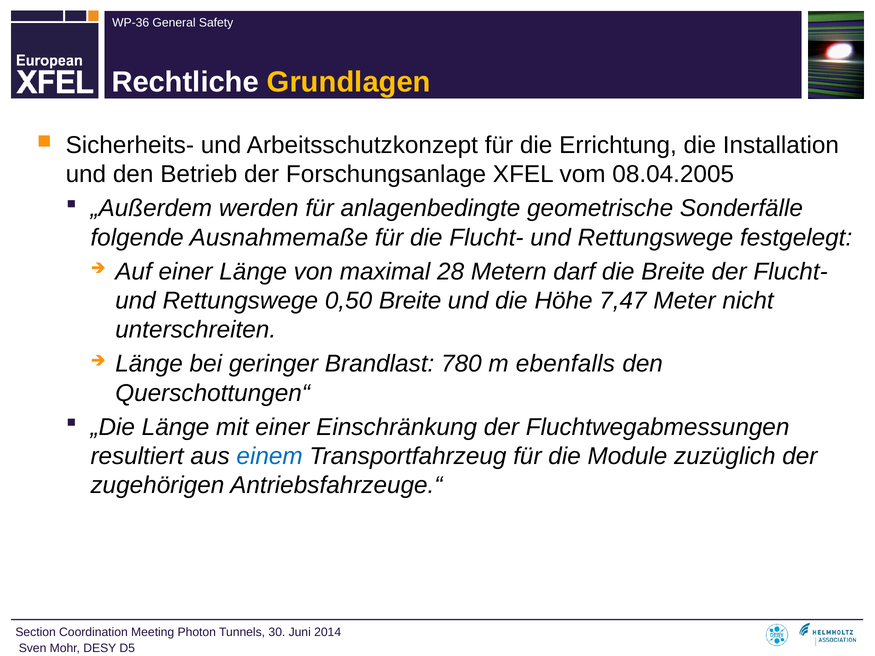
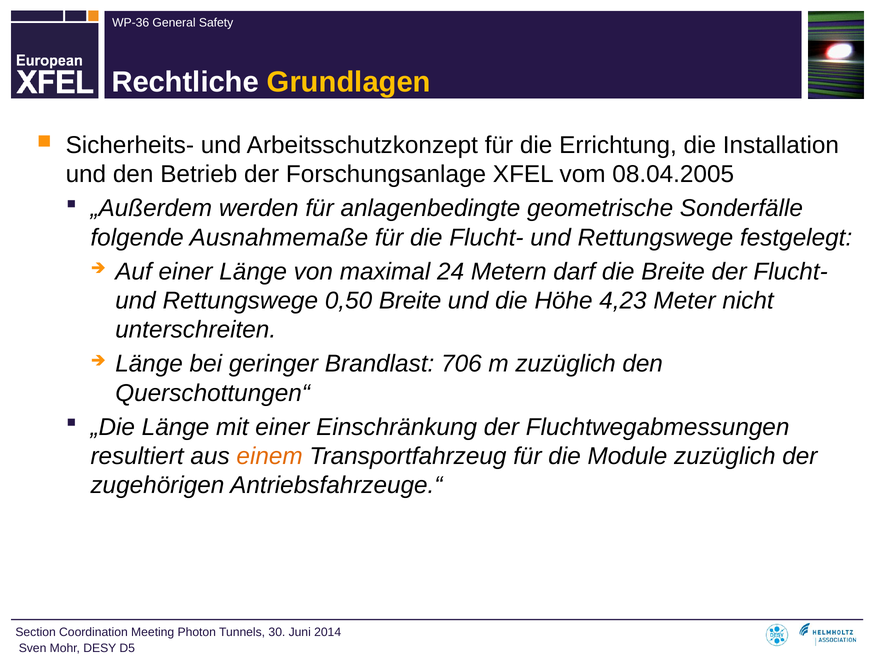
28: 28 -> 24 (451, 272)
7,47: 7,47 -> 4,23 (623, 301)
780: 780 -> 706 (461, 364)
m ebenfalls: ebenfalls -> zuzüglich (566, 364)
einem colour: blue -> orange (270, 456)
